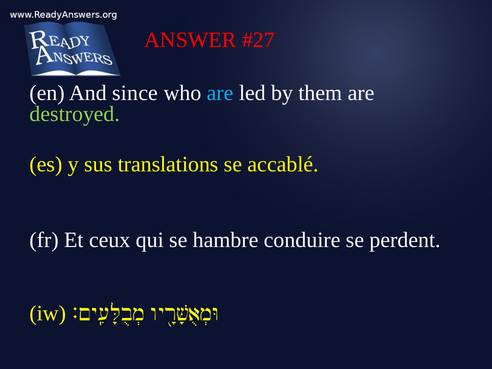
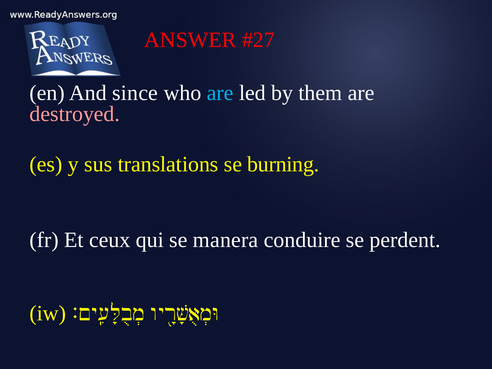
destroyed colour: light green -> pink (75, 114)
accablé: accablé -> burning (283, 164)
hambre: hambre -> manera (226, 240)
